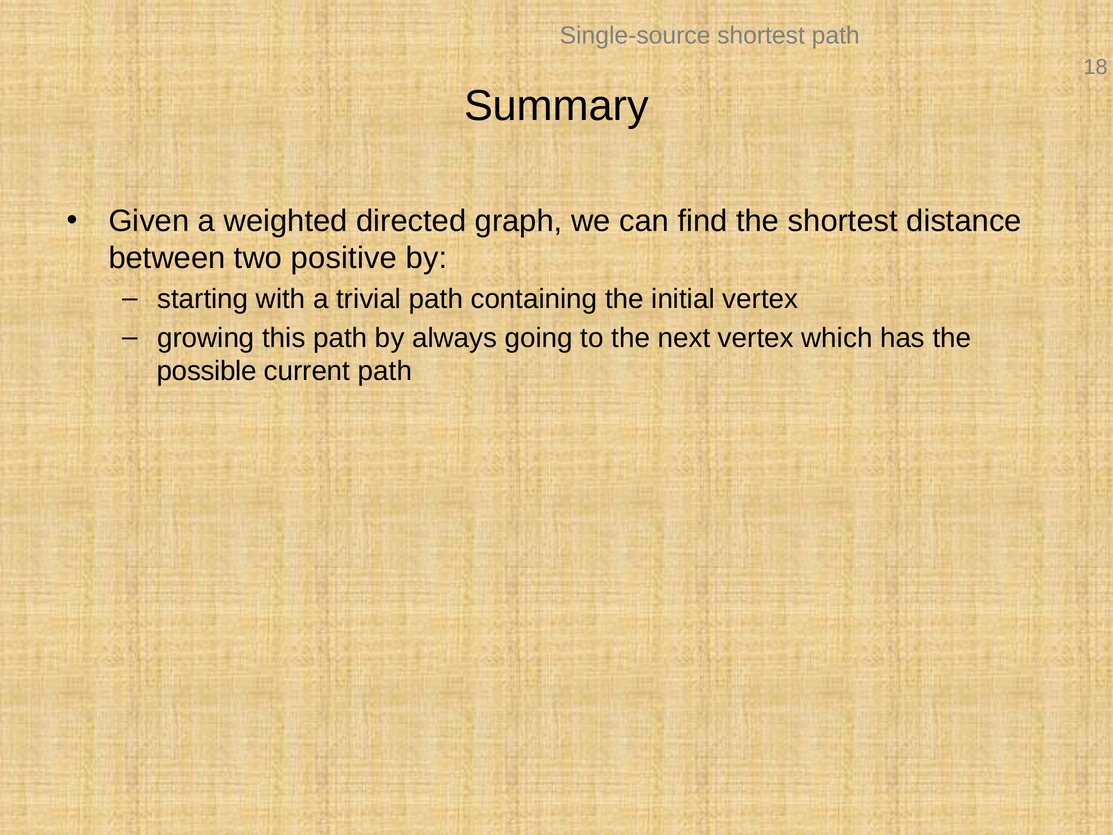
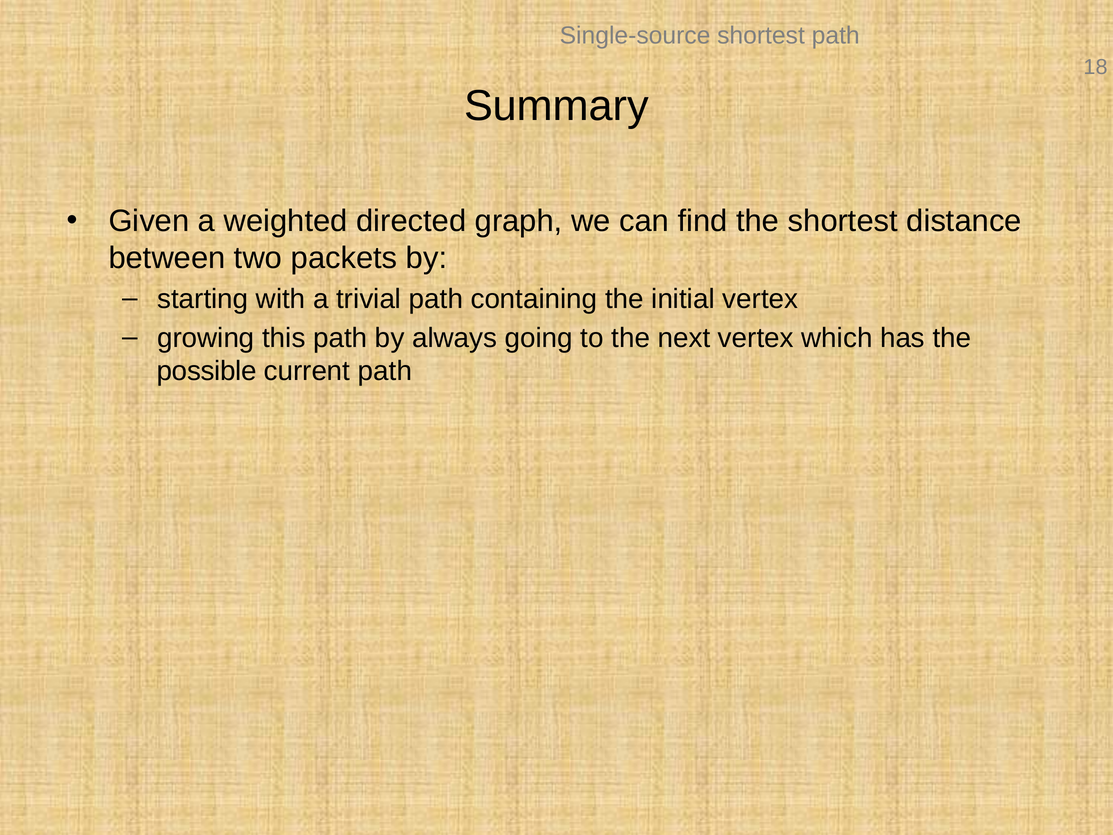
positive: positive -> packets (344, 258)
